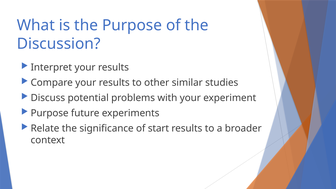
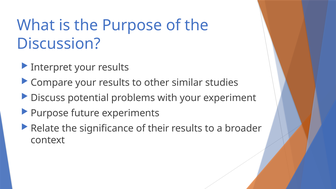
start: start -> their (158, 128)
